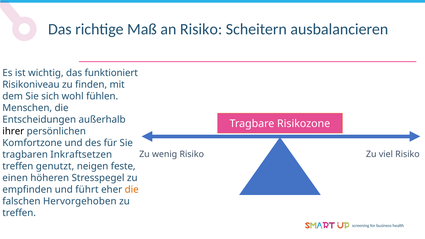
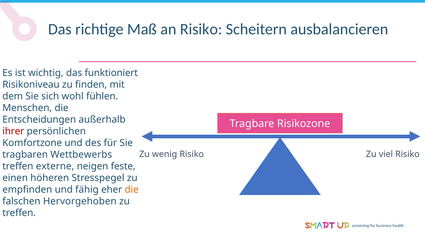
ihrer colour: black -> red (13, 131)
Inkraftsetzen: Inkraftsetzen -> Wettbewerbs (81, 155)
genutzt: genutzt -> externe (55, 166)
führt: führt -> fähig (87, 190)
